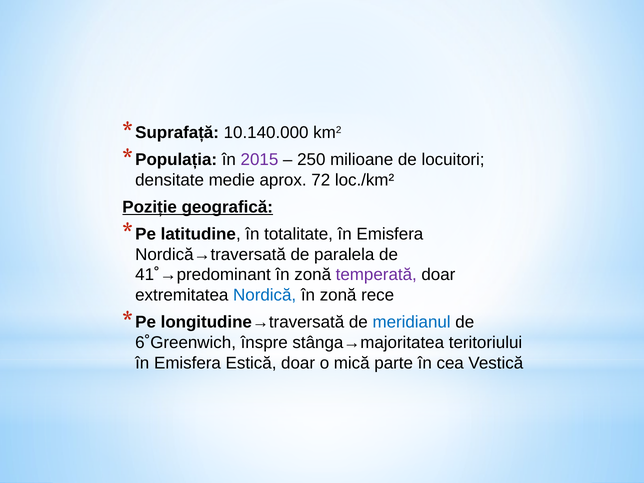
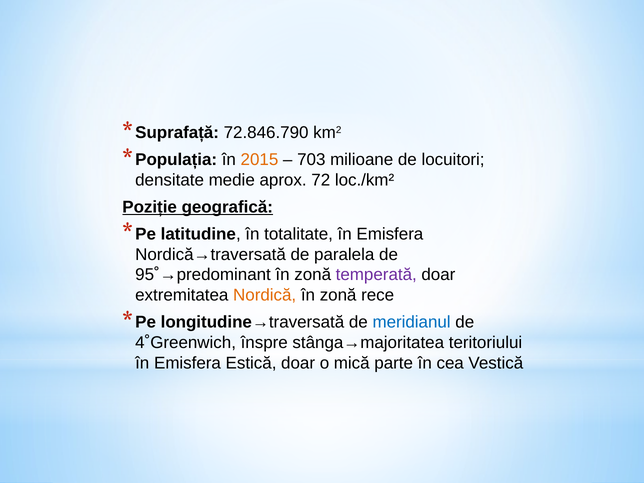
10.140.000: 10.140.000 -> 72.846.790 (266, 133)
2015 colour: purple -> orange (259, 160)
250: 250 -> 703 (311, 160)
41˚→predominant: 41˚→predominant -> 95˚→predominant (203, 275)
Nordică colour: blue -> orange (265, 295)
6˚Greenwich: 6˚Greenwich -> 4˚Greenwich (186, 343)
